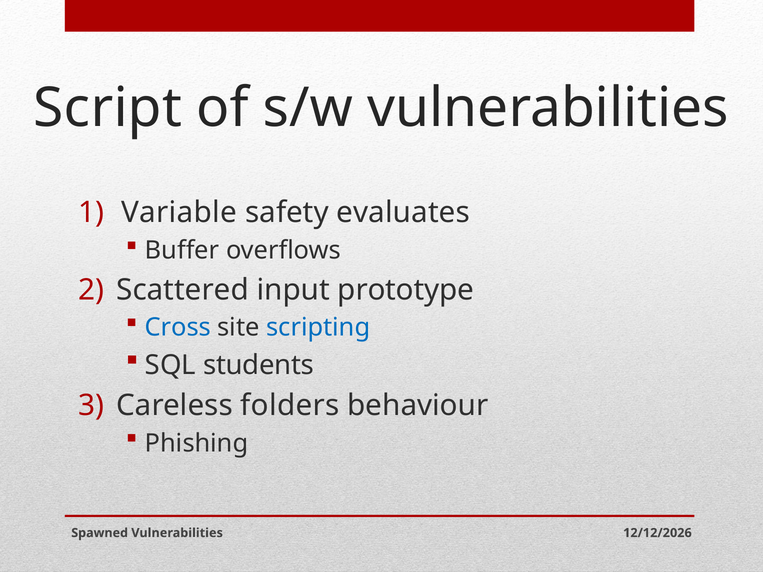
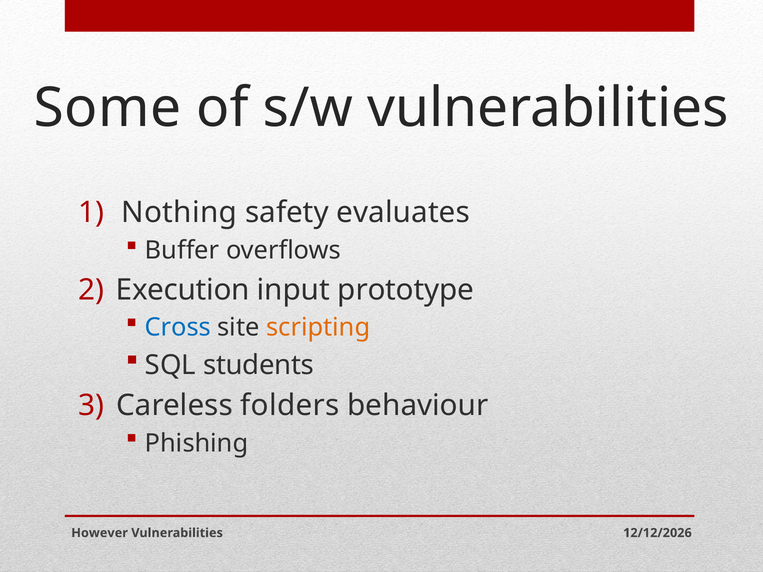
Script: Script -> Some (108, 108)
Variable: Variable -> Nothing (179, 213)
Scattered: Scattered -> Execution (183, 290)
scripting colour: blue -> orange (318, 328)
Spawned: Spawned -> However (100, 533)
